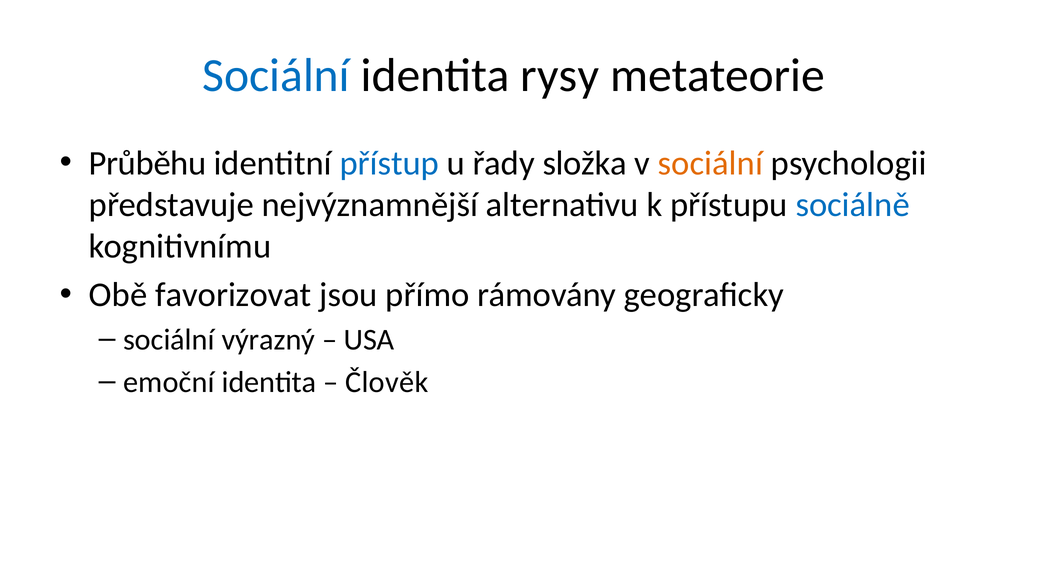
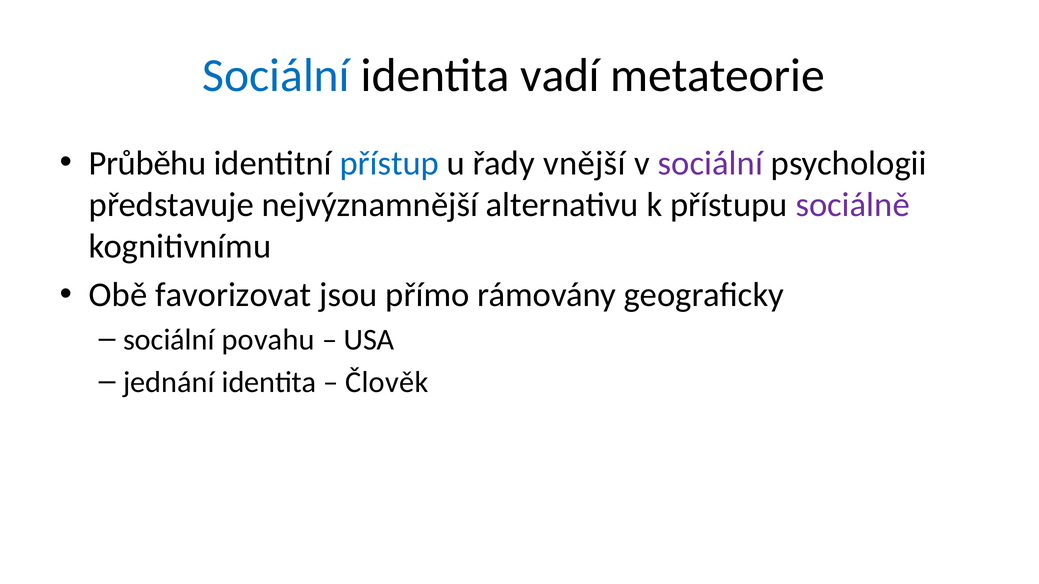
rysy: rysy -> vadí (560, 75)
složka: složka -> vnější (584, 163)
sociální colour: orange -> purple (710, 163)
sociálně colour: blue -> purple (853, 205)
výrazný: výrazný -> povahu (268, 340)
emoční: emoční -> jednání (169, 382)
